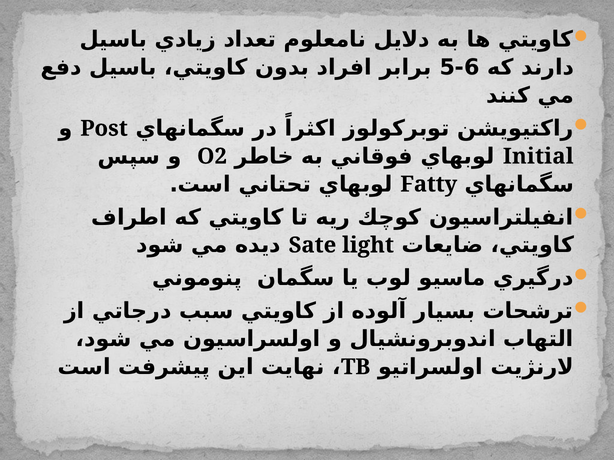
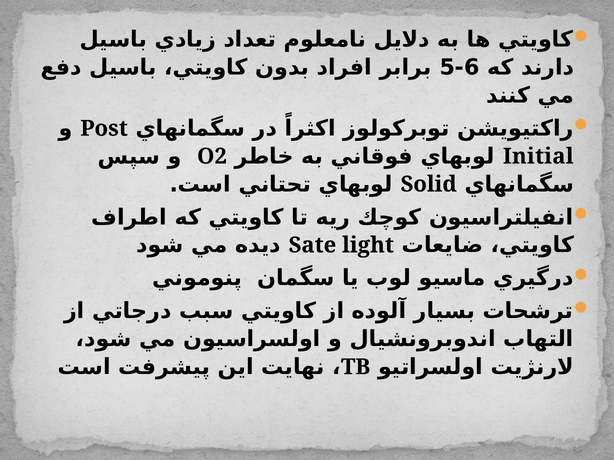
Fatty: Fatty -> Solid (429, 184)
